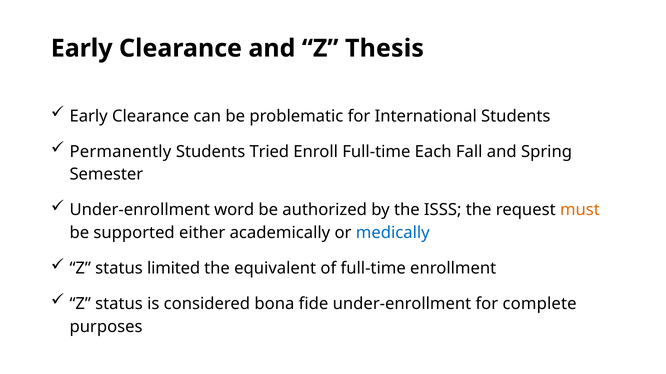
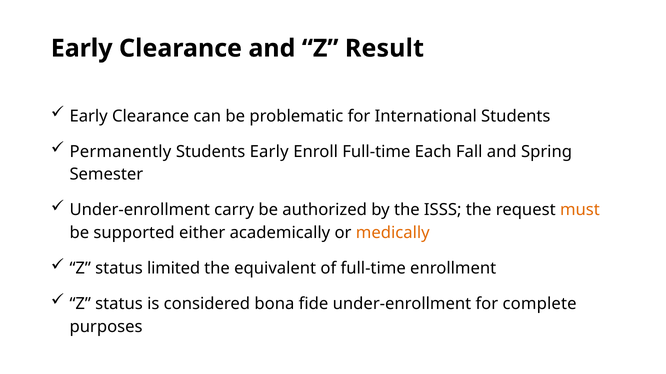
Thesis: Thesis -> Result (384, 48)
Students Tried: Tried -> Early (269, 152)
word: word -> carry (234, 210)
medically colour: blue -> orange (393, 233)
